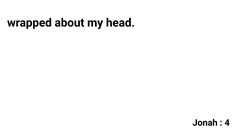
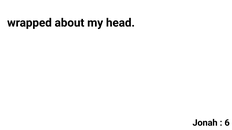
4: 4 -> 6 (227, 123)
